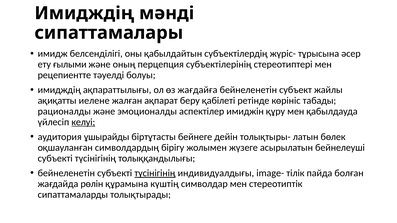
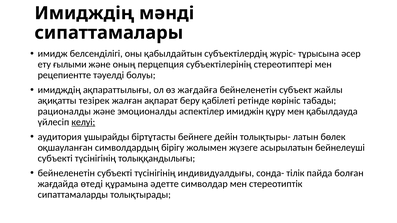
иелене: иелене -> тезірек (94, 101)
түсінігінің underline: present -> none (155, 173)
imagе-: imagе- -> сонда- (270, 173)
рөлін: рөлін -> өтеді (92, 184)
күштің: күштің -> əдетте (165, 184)
